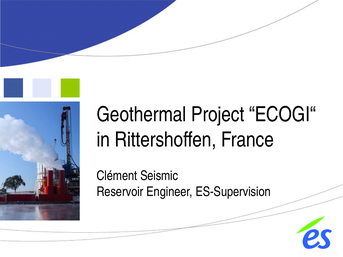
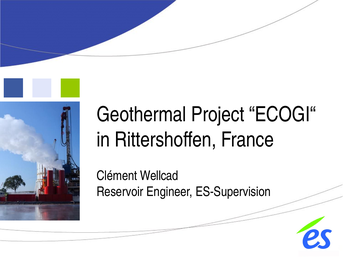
Seismic: Seismic -> Wellcad (159, 176)
